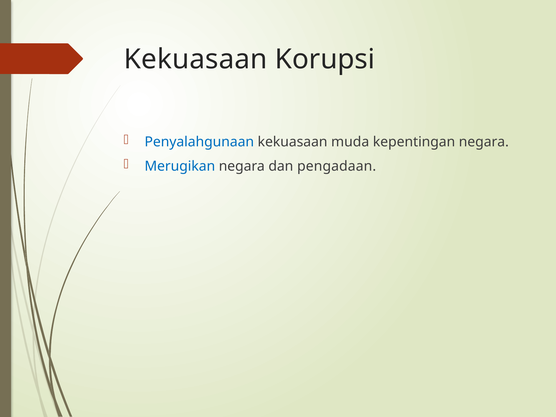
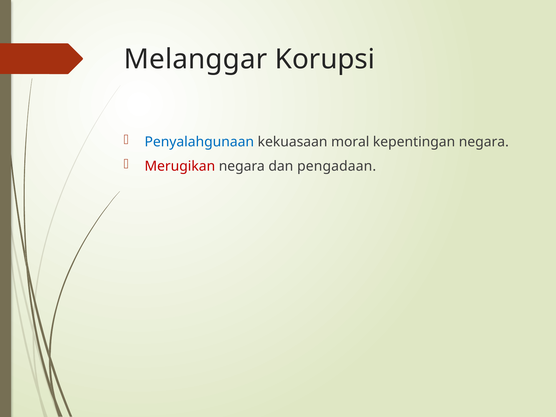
Kekuasaan: Kekuasaan -> Melanggar (196, 59)
muda: muda -> moral (350, 142)
Merugikan colour: blue -> red (180, 166)
